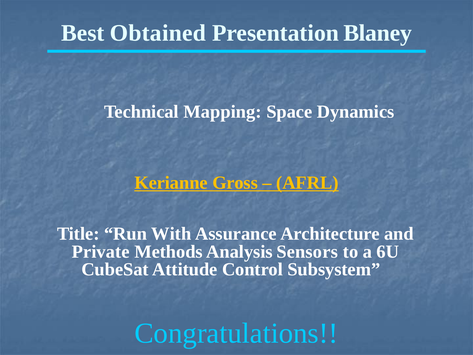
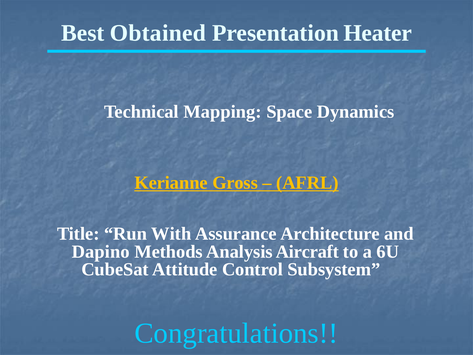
Blaney: Blaney -> Heater (378, 33)
Private: Private -> Dapino (101, 251)
Sensors: Sensors -> Aircraft (307, 251)
